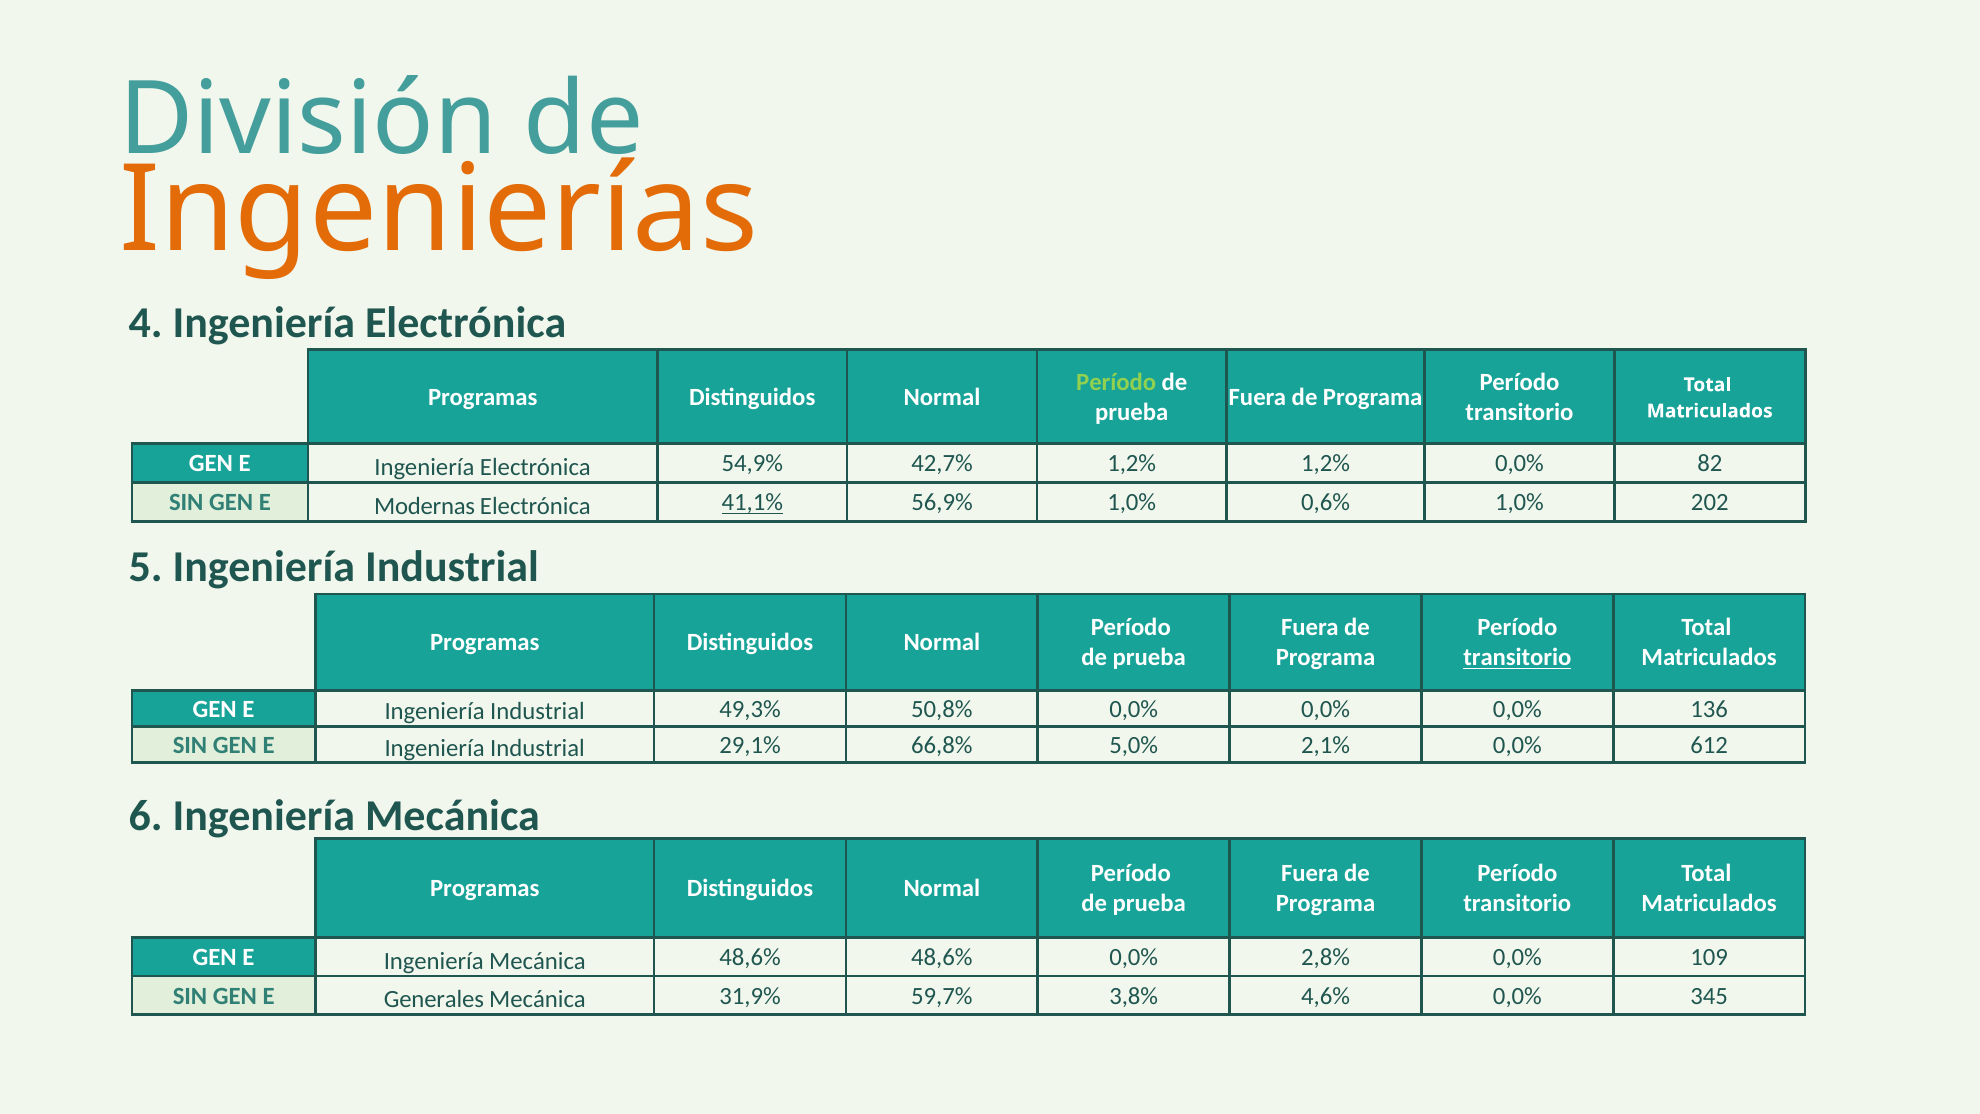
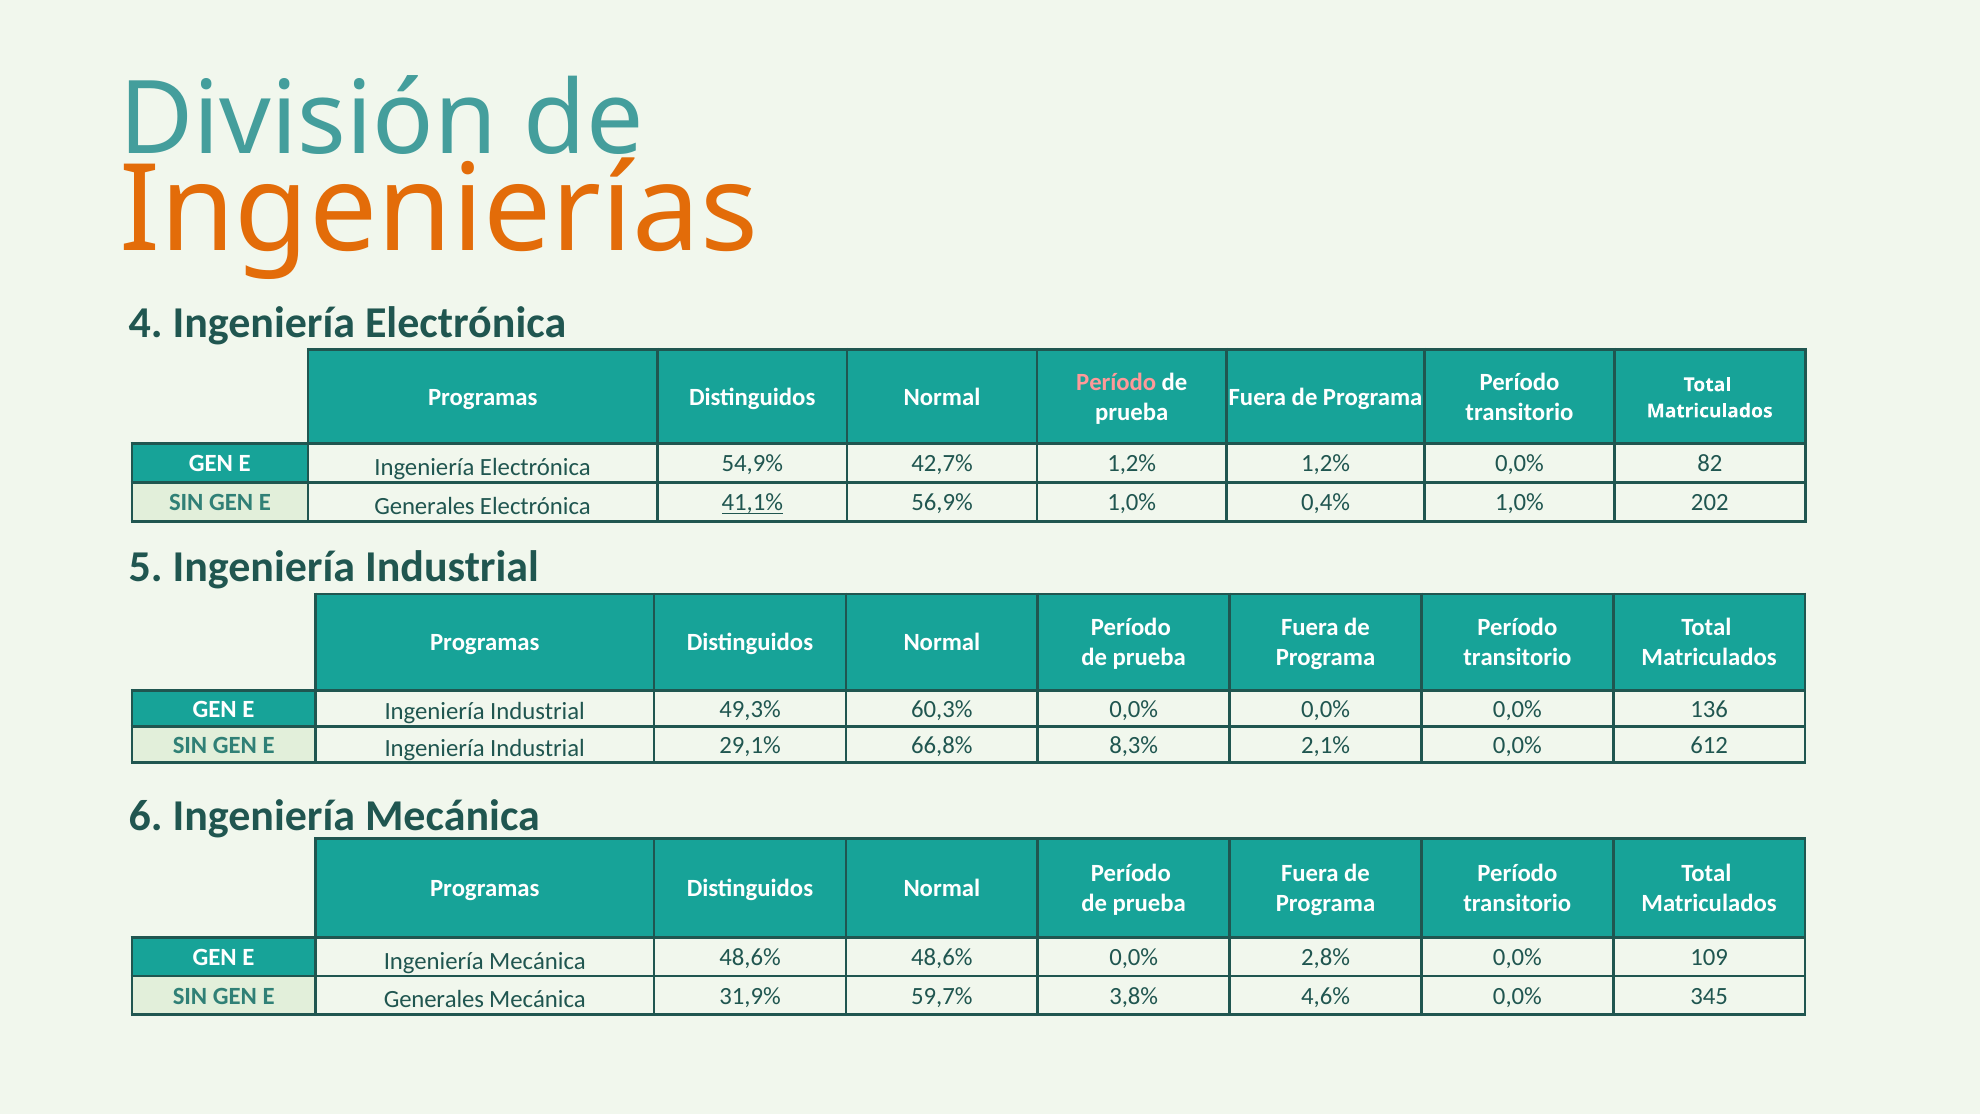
Período colour: light green -> pink (1116, 382)
Modernas: Modernas -> Generales (425, 506)
0,6%: 0,6% -> 0,4% (1326, 503)
transitorio underline: present -> none (1517, 658)
50,8%: 50,8% -> 60,3% (942, 709)
5,0%: 5,0% -> 8,3% (1134, 745)
